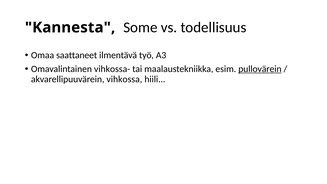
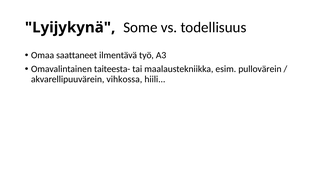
Kannesta: Kannesta -> Lyijykynä (70, 27)
vihkossa-: vihkossa- -> taiteesta- (112, 69)
pullovärein underline: present -> none (260, 69)
